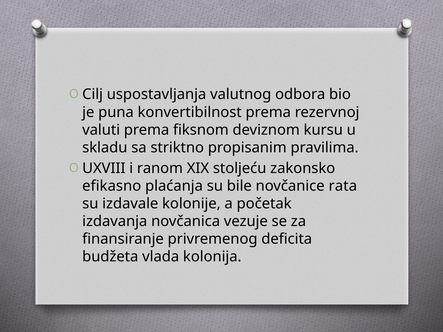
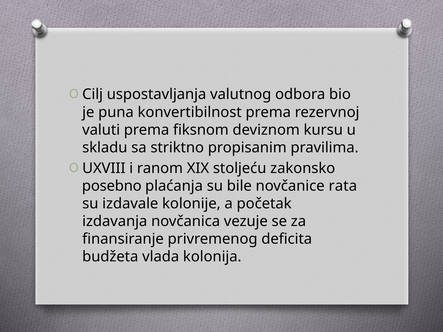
efikasno: efikasno -> posebno (112, 186)
